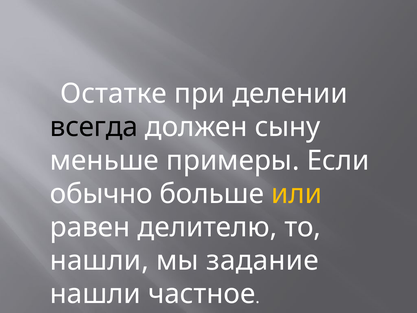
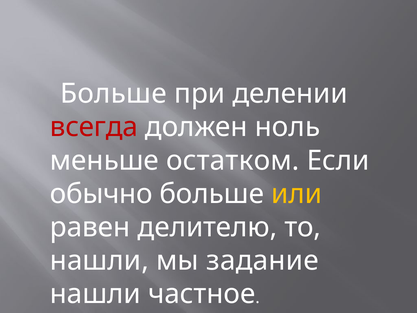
Остатке: Остатке -> Больше (113, 94)
всегда colour: black -> red (94, 127)
сыну: сыну -> ноль (287, 127)
примеры: примеры -> остатком (233, 160)
